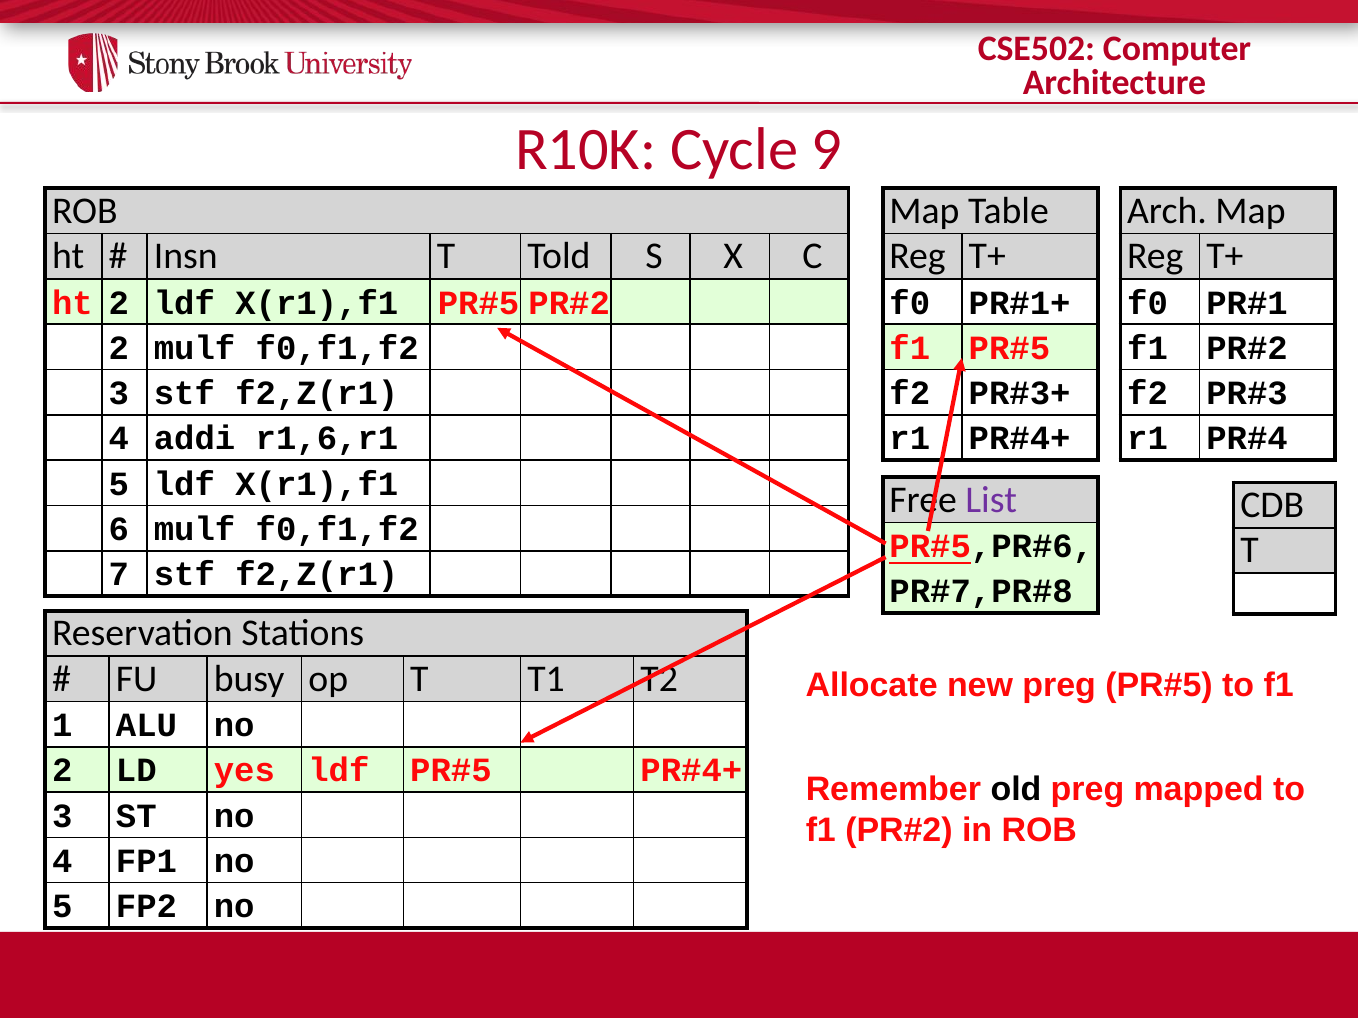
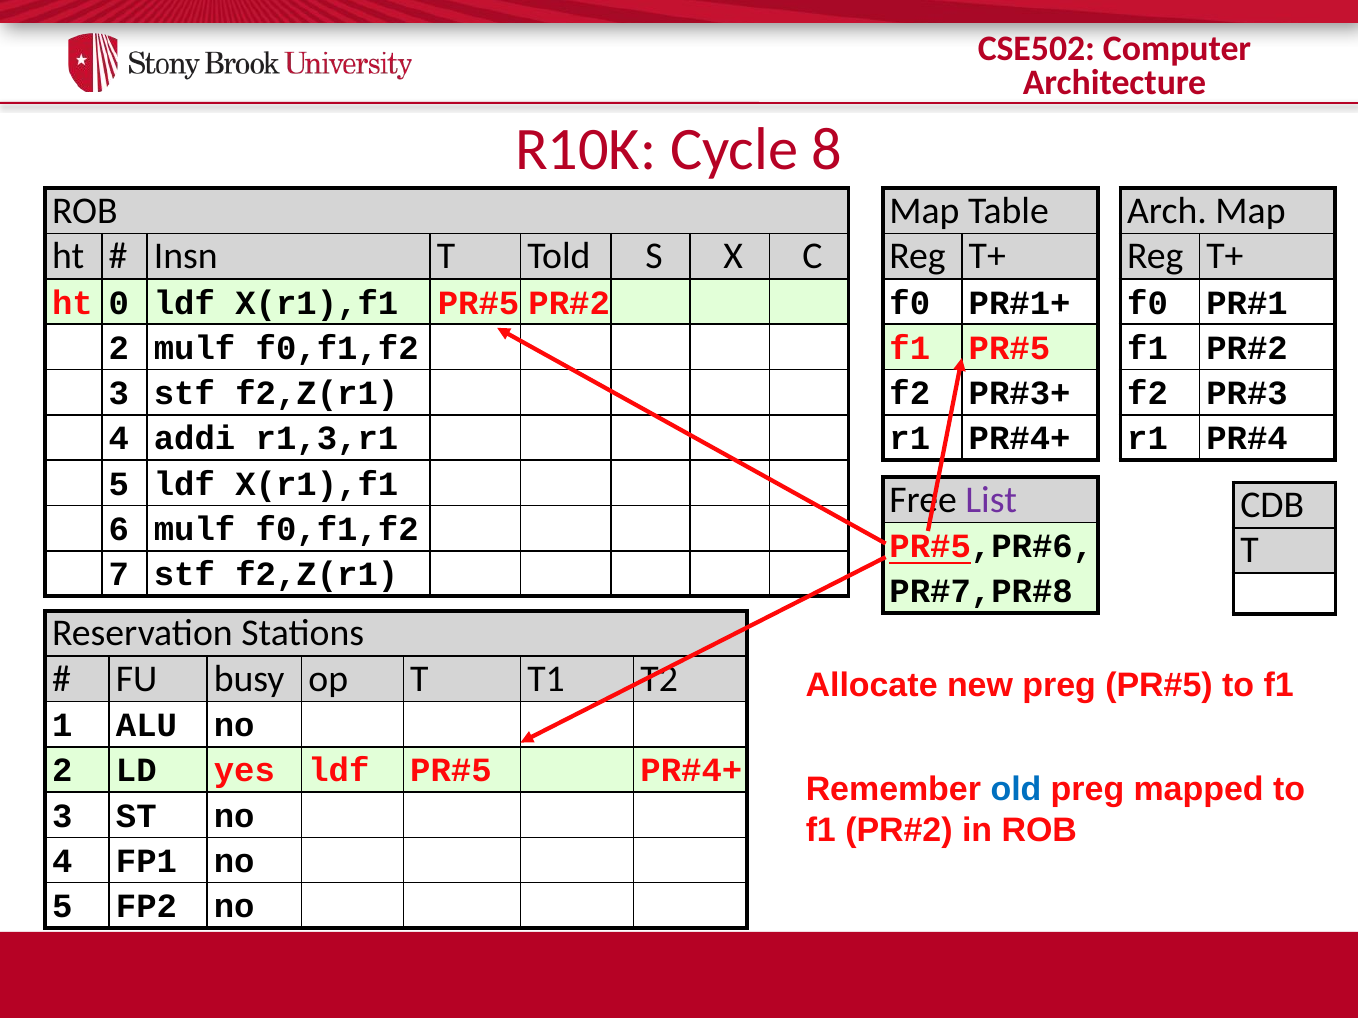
9: 9 -> 8 (827, 150)
ht 2: 2 -> 0 (119, 303)
r1,6,r1: r1,6,r1 -> r1,3,r1 (327, 439)
old colour: black -> blue (1016, 790)
